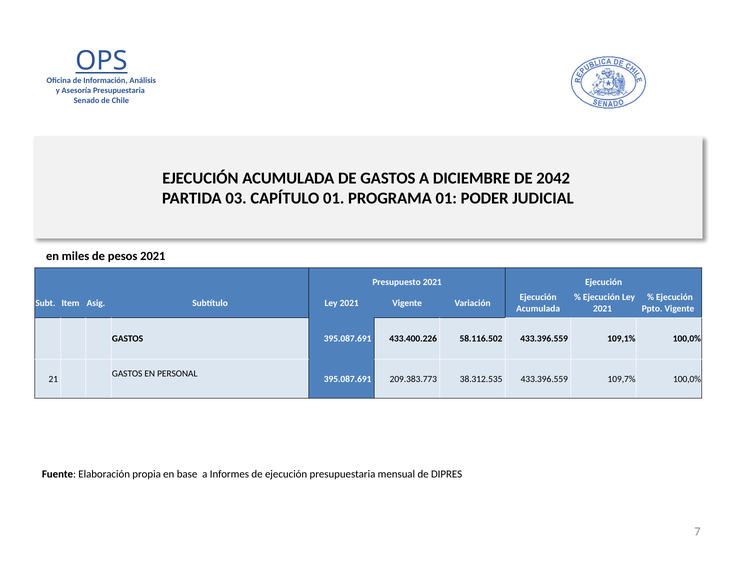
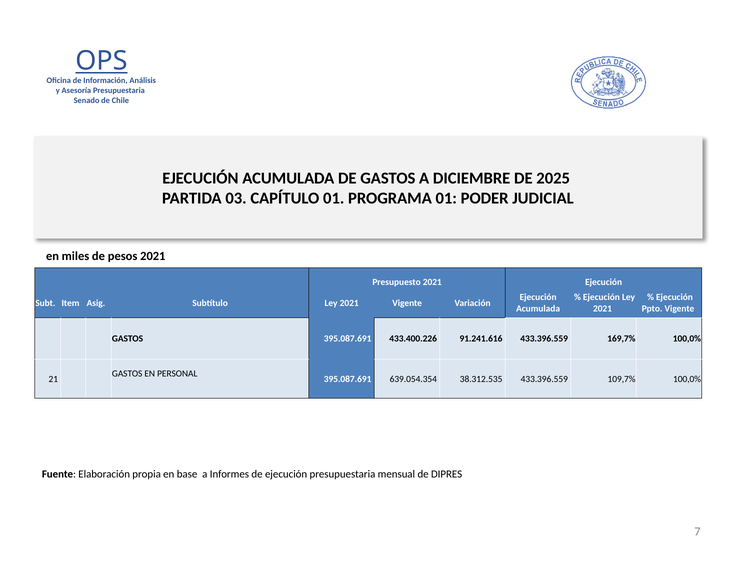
2042: 2042 -> 2025 (553, 179)
58.116.502: 58.116.502 -> 91.241.616 (481, 339)
109,1%: 109,1% -> 169,7% (621, 339)
209.383.773: 209.383.773 -> 639.054.354 (413, 380)
